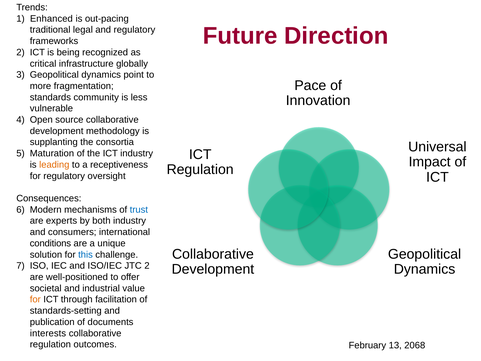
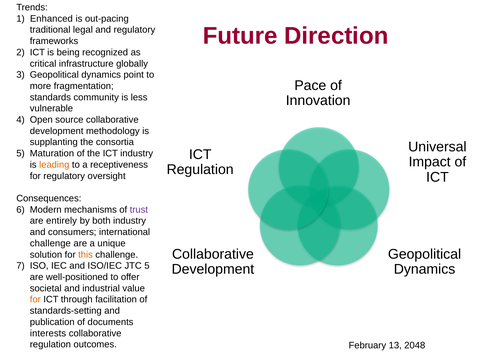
trust colour: blue -> purple (139, 210)
experts: experts -> entirely (62, 221)
conditions: conditions -> challenge (50, 243)
this colour: blue -> orange (85, 254)
JTC 2: 2 -> 5 (147, 266)
2068: 2068 -> 2048 (415, 345)
